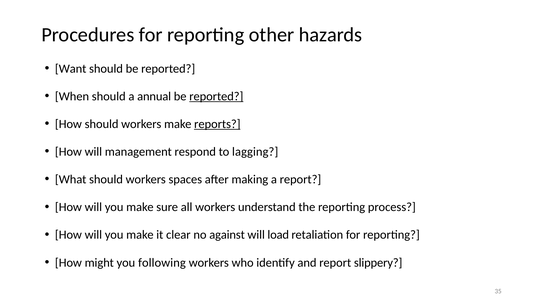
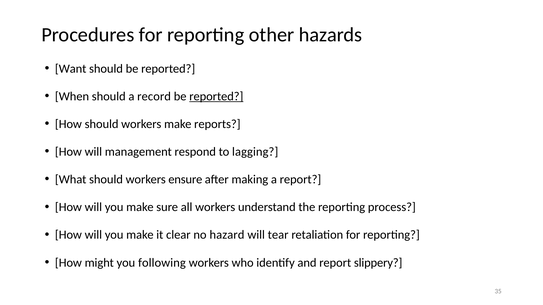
annual: annual -> record (154, 97)
reports underline: present -> none (217, 124)
spaces: spaces -> ensure (185, 180)
against: against -> hazard (227, 235)
load: load -> tear (278, 235)
